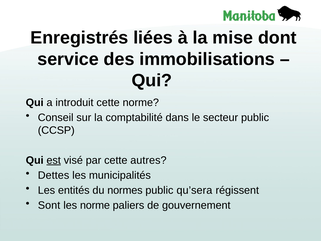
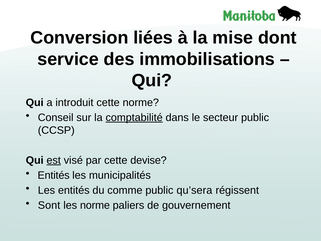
Enregistrés: Enregistrés -> Conversion (79, 38)
comptabilité underline: none -> present (134, 117)
autres: autres -> devise (149, 160)
Dettes: Dettes -> Entités (54, 175)
normes: normes -> comme (125, 190)
